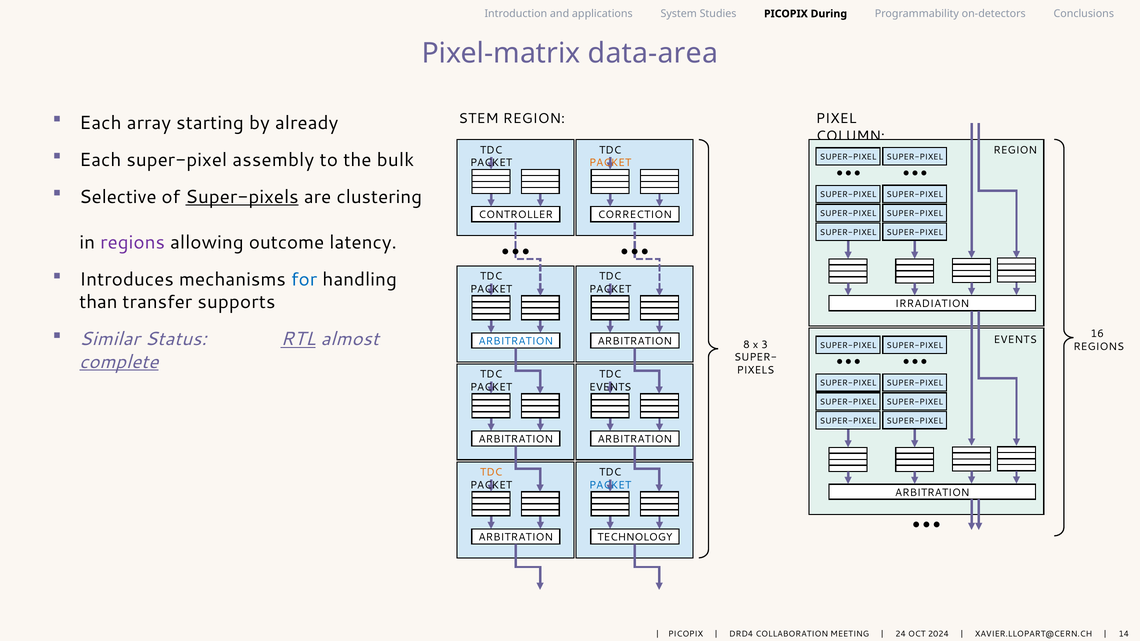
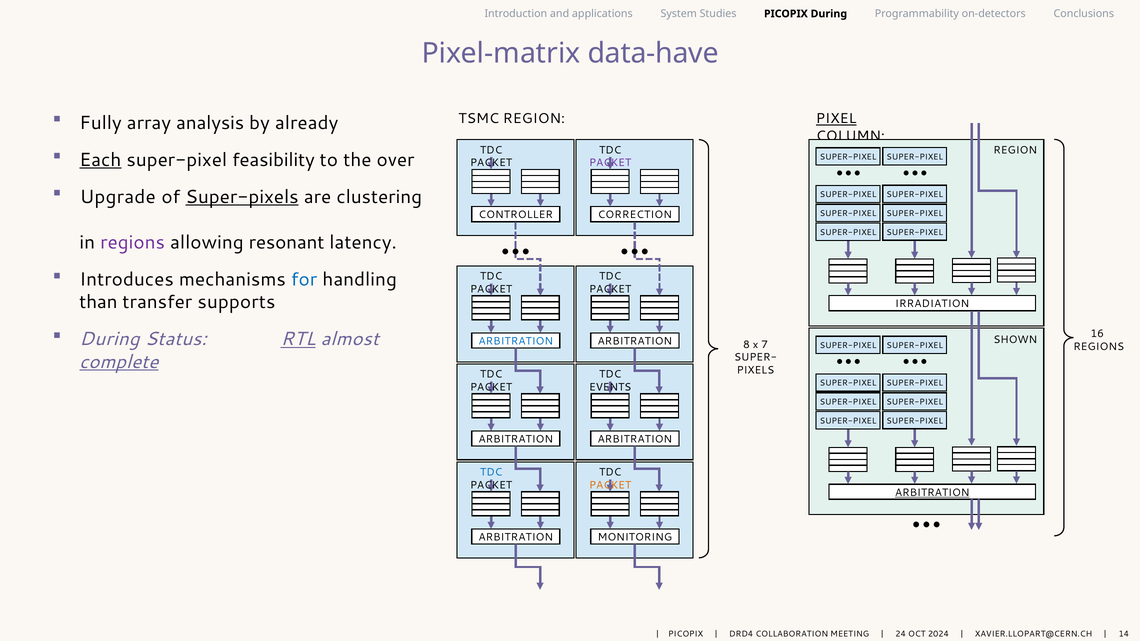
data-area: data-area -> data-have (653, 54)
Each: Each -> Fully (101, 123)
starting: starting -> analysis (210, 123)
STEM: STEM -> TSMC (479, 119)
PIXEL underline: none -> present (836, 119)
Each underline: none -> present (100, 160)
assembly: assembly -> feasibility (273, 160)
bulk: bulk -> over (396, 160)
PACKET colour: orange -> purple (610, 163)
Selective: Selective -> Upgrade (118, 197)
outcome: outcome -> resonant (287, 242)
Similar: Similar -> During (109, 339)
EVENTS: EVENTS -> SHOWN (1015, 340)
3: 3 -> 7 (765, 345)
TDC colour: orange -> blue (491, 473)
PACKET colour: blue -> orange (610, 485)
ARBITRATION underline: none -> present (932, 493)
TECHNOLOGY: TECHNOLOGY -> MONITORING (635, 537)
